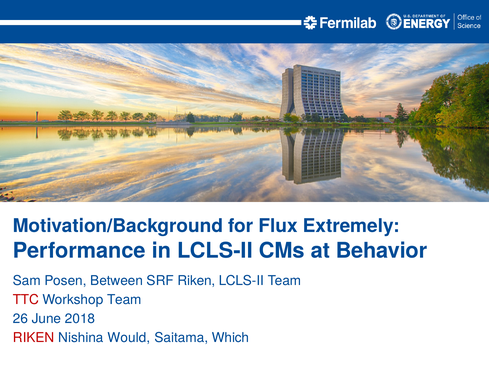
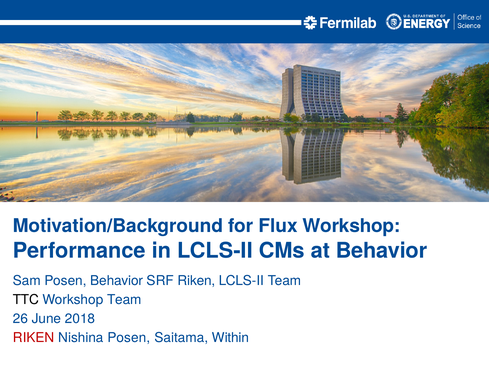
Flux Extremely: Extremely -> Workshop (351, 226)
Posen Between: Between -> Behavior (117, 281)
TTC colour: red -> black (26, 300)
Nishina Would: Would -> Posen (129, 338)
Which: Which -> Within (231, 338)
